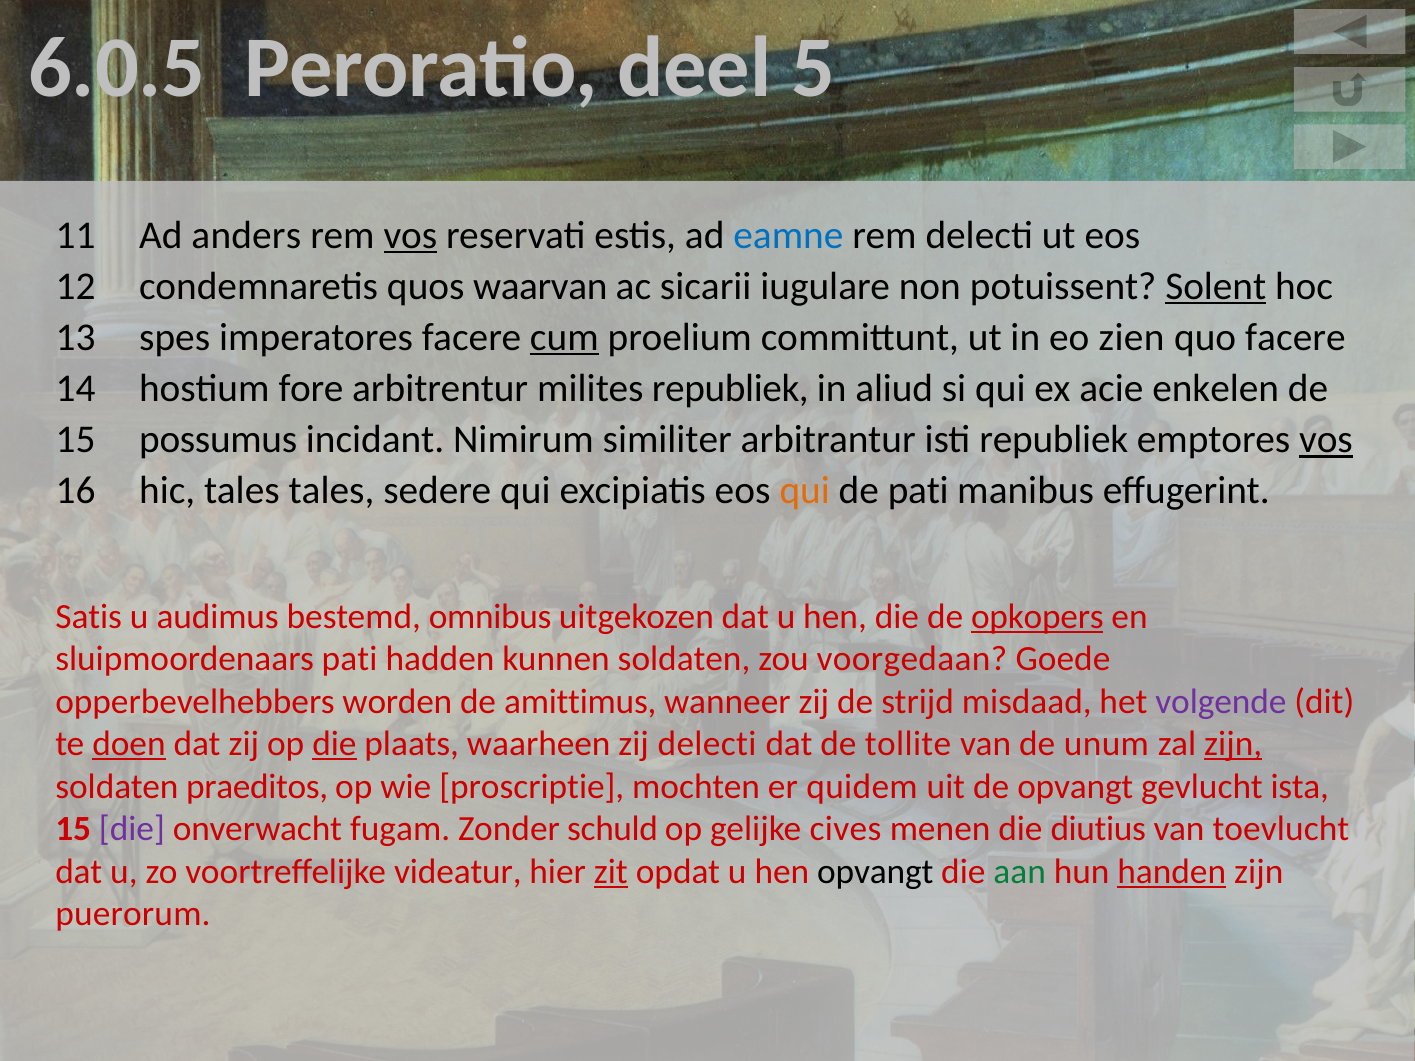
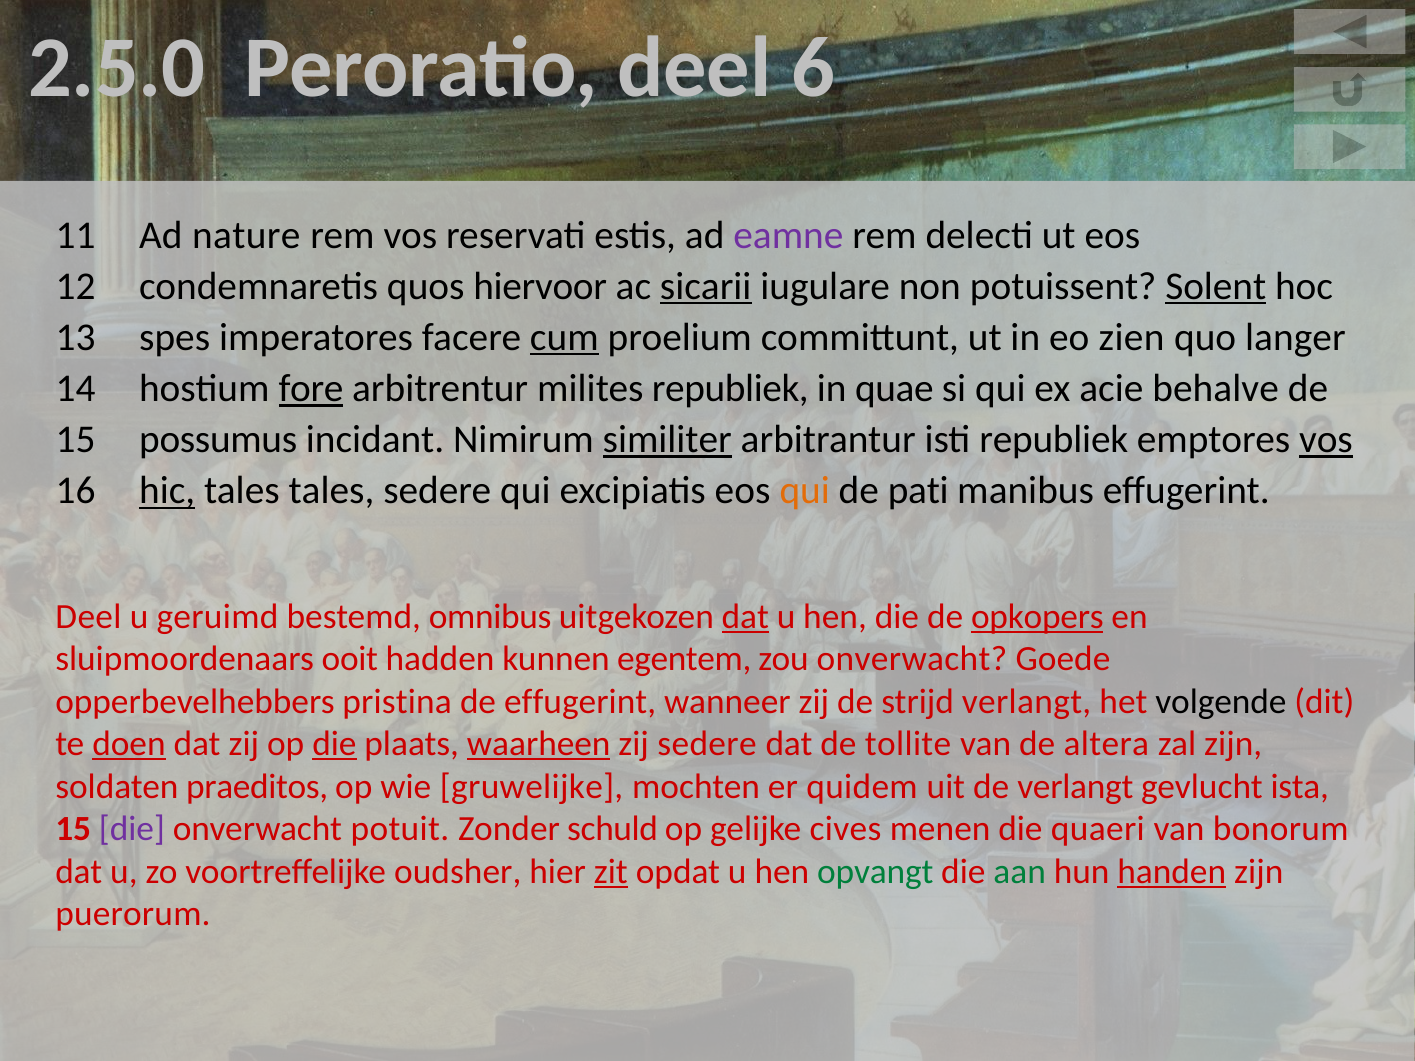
6.0.5: 6.0.5 -> 2.5.0 (117, 68)
5: 5 -> 6 (813, 68)
anders: anders -> nature (246, 235)
vos underline: present -> none (410, 235)
eamne colour: blue -> purple (788, 235)
waarvan: waarvan -> hiervoor (540, 286)
sicarii underline: none -> present (706, 286)
quo facere: facere -> langer (1295, 337)
fore underline: none -> present (311, 389)
aliud: aliud -> quae (894, 389)
enkelen: enkelen -> behalve (1216, 389)
similiter underline: none -> present (667, 440)
hic underline: none -> present (167, 491)
Satis: Satis -> Deel (88, 617)
audimus: audimus -> geruimd (217, 617)
dat underline: none -> present (745, 617)
sluipmoordenaars pati: pati -> ooit (350, 659)
kunnen soldaten: soldaten -> egentem (684, 659)
zou voorgedaan: voorgedaan -> onverwacht (912, 659)
worden: worden -> pristina (397, 702)
de amittimus: amittimus -> effugerint (580, 702)
strijd misdaad: misdaad -> verlangt (1027, 702)
volgende colour: purple -> black (1221, 702)
waarheen underline: none -> present (539, 744)
zij delecti: delecti -> sedere (707, 744)
unum: unum -> altera (1106, 744)
zijn underline: present -> none (1233, 744)
proscriptie: proscriptie -> gruwelijke (532, 787)
de opvangt: opvangt -> verlangt (1075, 787)
fugam: fugam -> potuit (400, 829)
diutius: diutius -> quaeri (1098, 829)
toevlucht: toevlucht -> bonorum (1281, 829)
videatur: videatur -> oudsher (458, 872)
opvangt colour: black -> green (875, 872)
